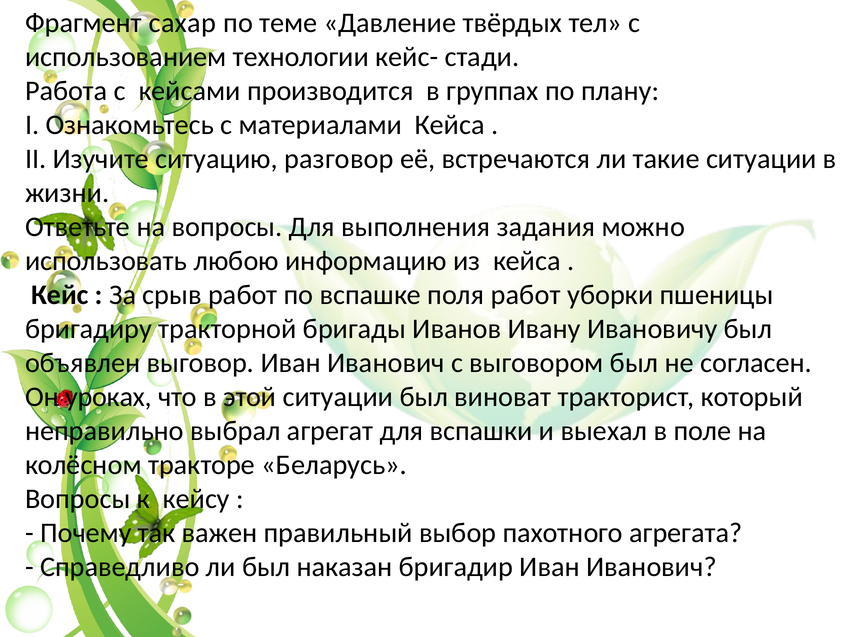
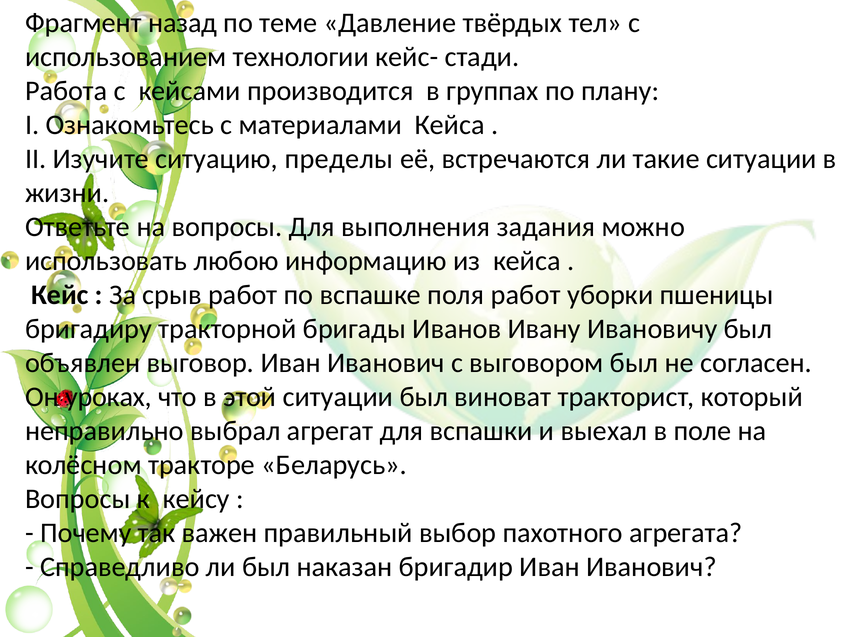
сахар: сахар -> назад (183, 23)
разговор: разговор -> пределы (339, 159)
